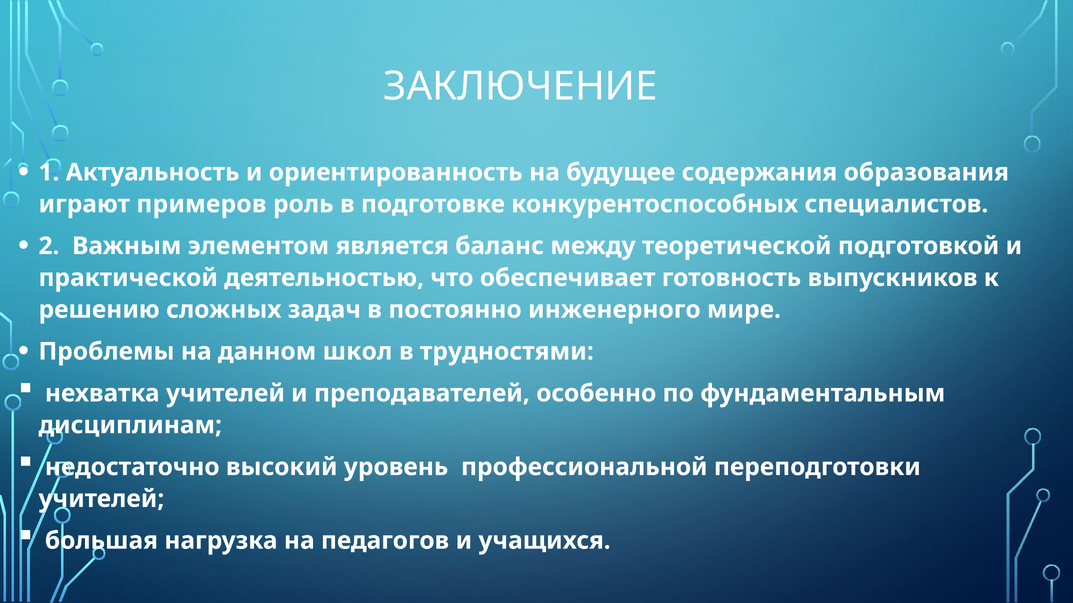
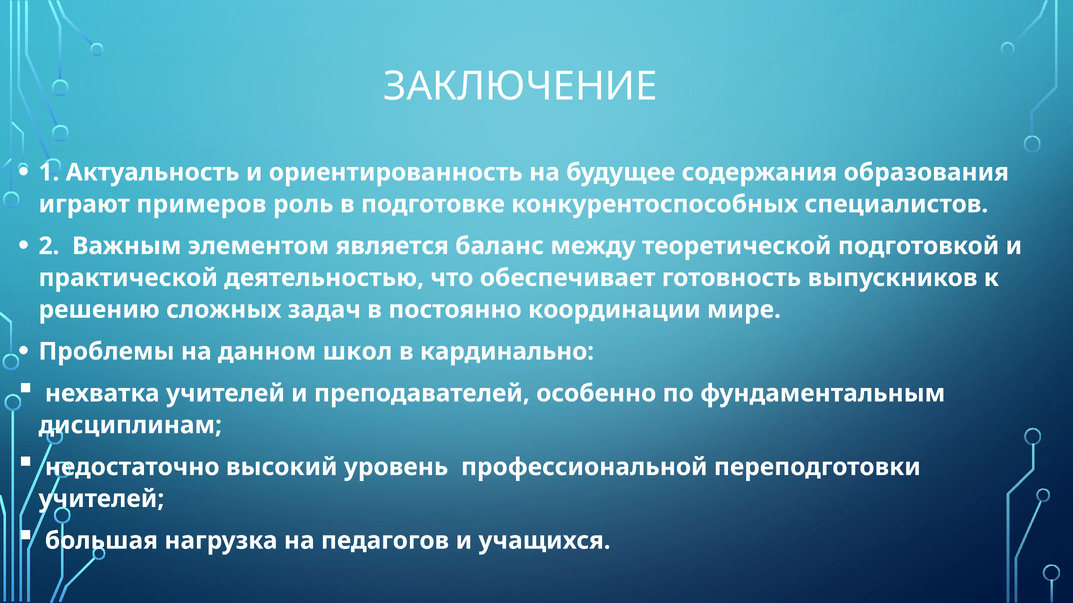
инженерного: инженерного -> координации (614, 310)
трудностями: трудностями -> кардинально (507, 352)
